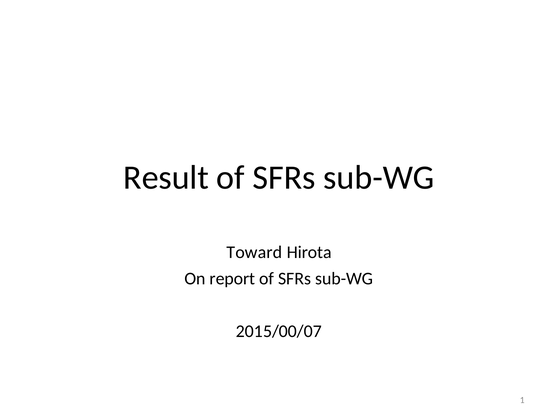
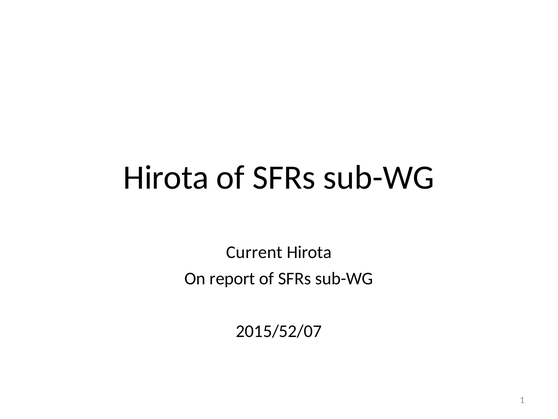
Result: Result -> Hirota (166, 177)
Toward: Toward -> Current (254, 252)
2015/00/07: 2015/00/07 -> 2015/52/07 (279, 331)
